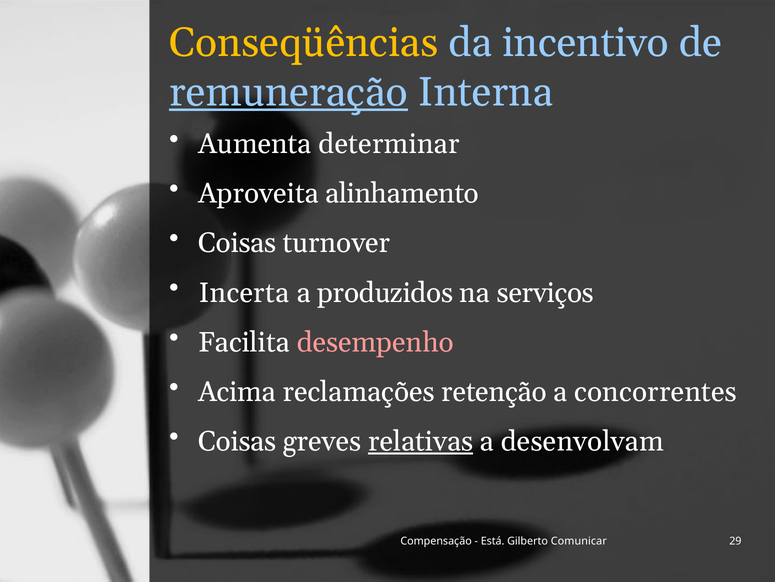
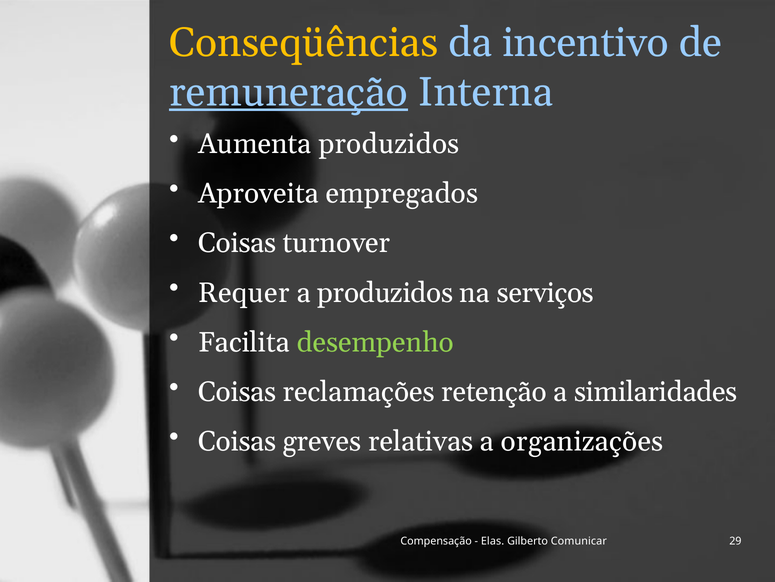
Aumenta determinar: determinar -> produzidos (389, 144)
alinhamento: alinhamento -> empregados (402, 193)
Incerta: Incerta -> Requer (244, 292)
desempenho colour: pink -> light green (375, 342)
Acima: Acima -> Coisas (237, 391)
concorrentes: concorrentes -> similaridades (656, 391)
relativas underline: present -> none (421, 441)
desenvolvam: desenvolvam -> organizações (582, 441)
Está: Está -> Elas (493, 541)
